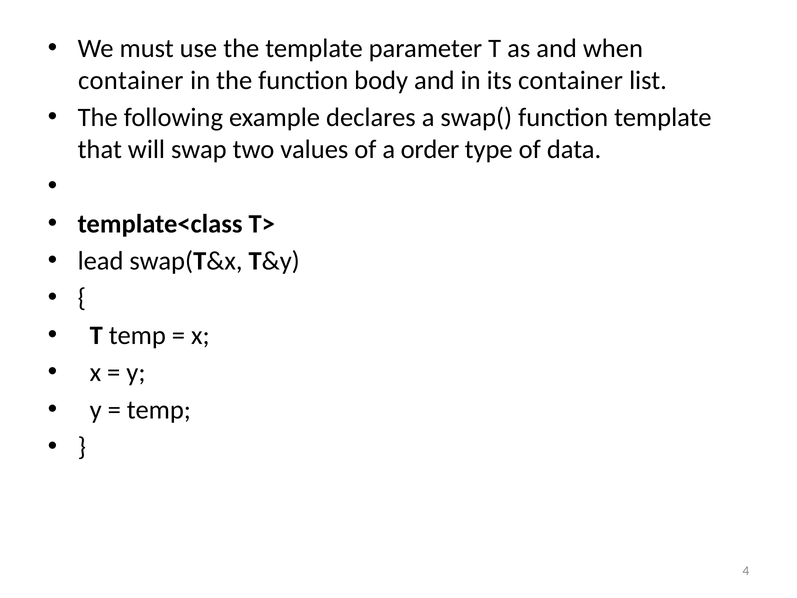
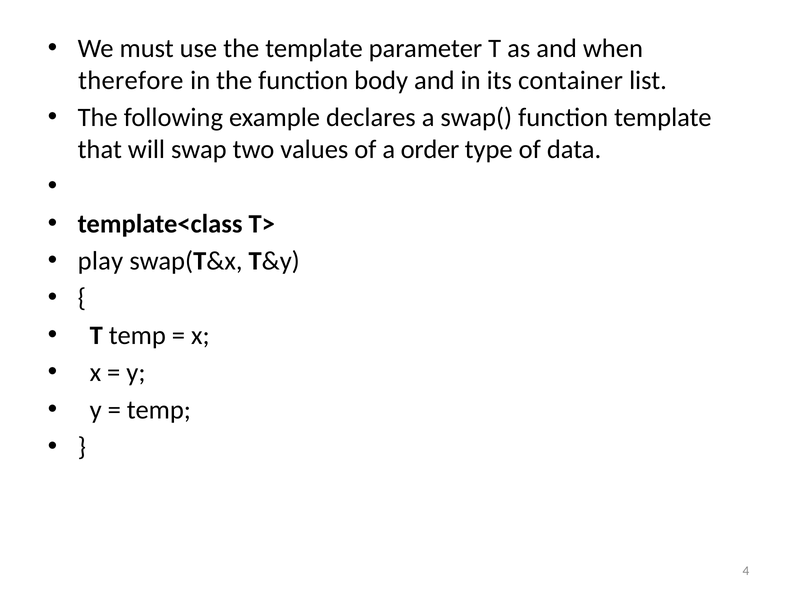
container: container -> therefore (131, 80)
lead: lead -> play (100, 261)
